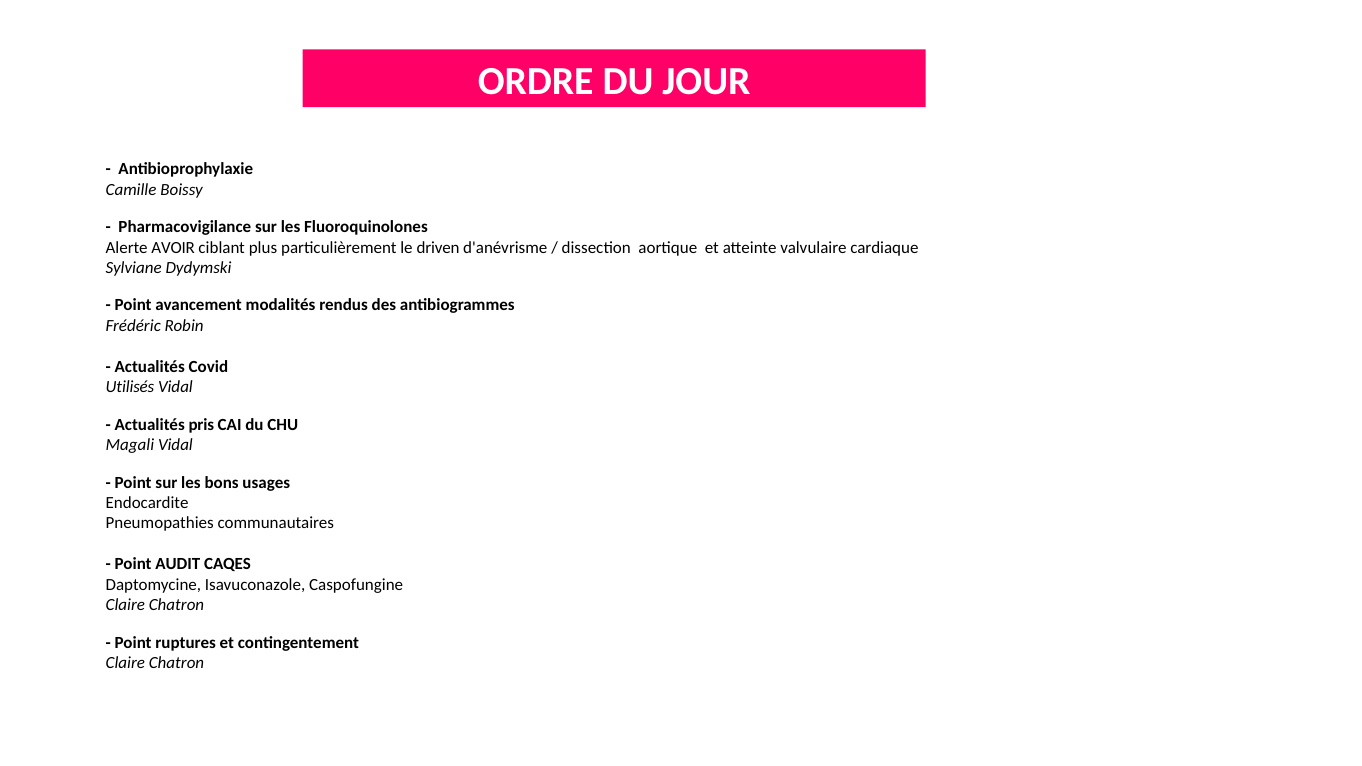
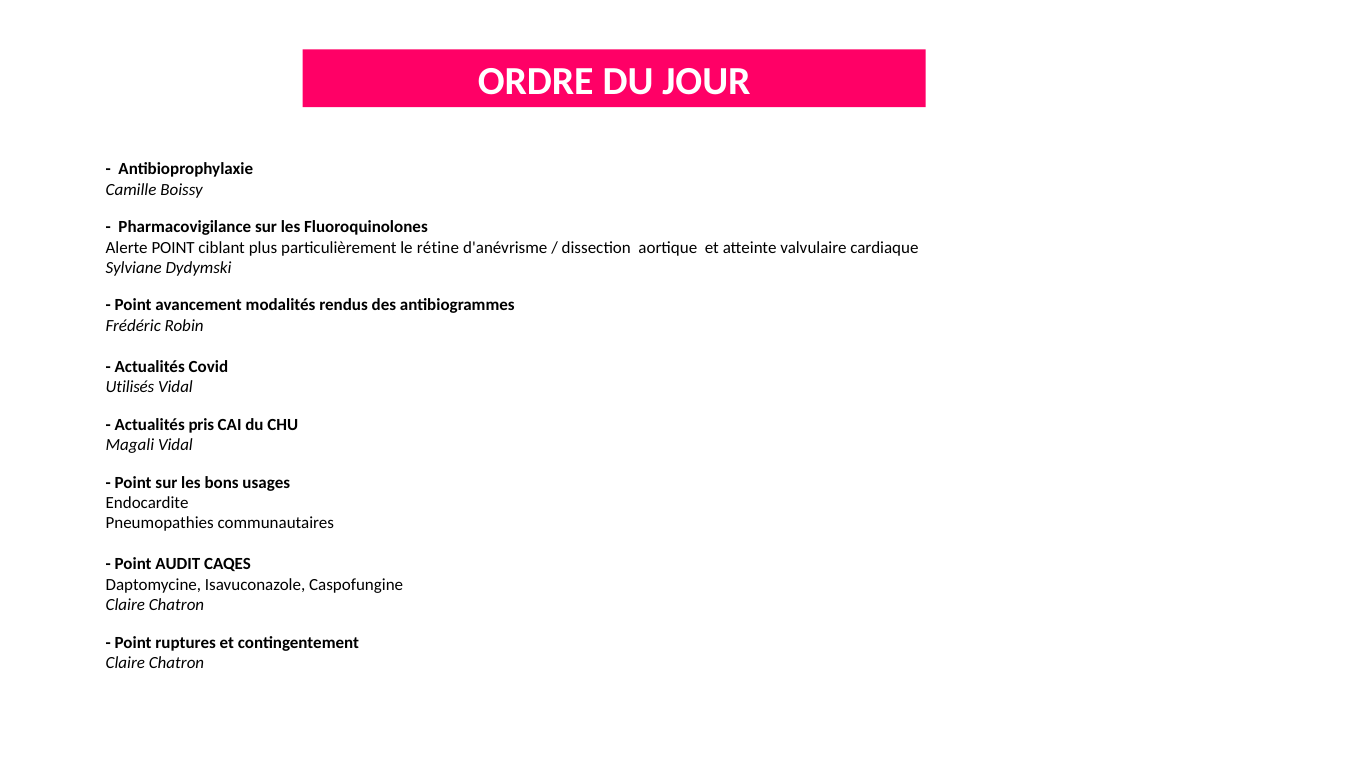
Alerte AVOIR: AVOIR -> POINT (173, 248)
driven: driven -> rétine (438, 248)
